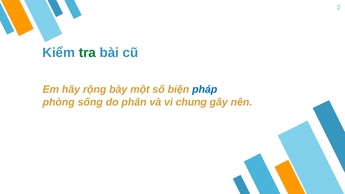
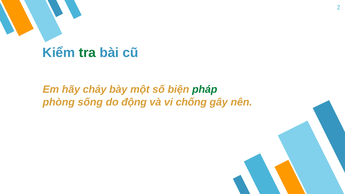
rộng: rộng -> chảy (95, 89)
pháp colour: blue -> green (205, 89)
phân: phân -> động (134, 102)
chung: chung -> chống (191, 102)
